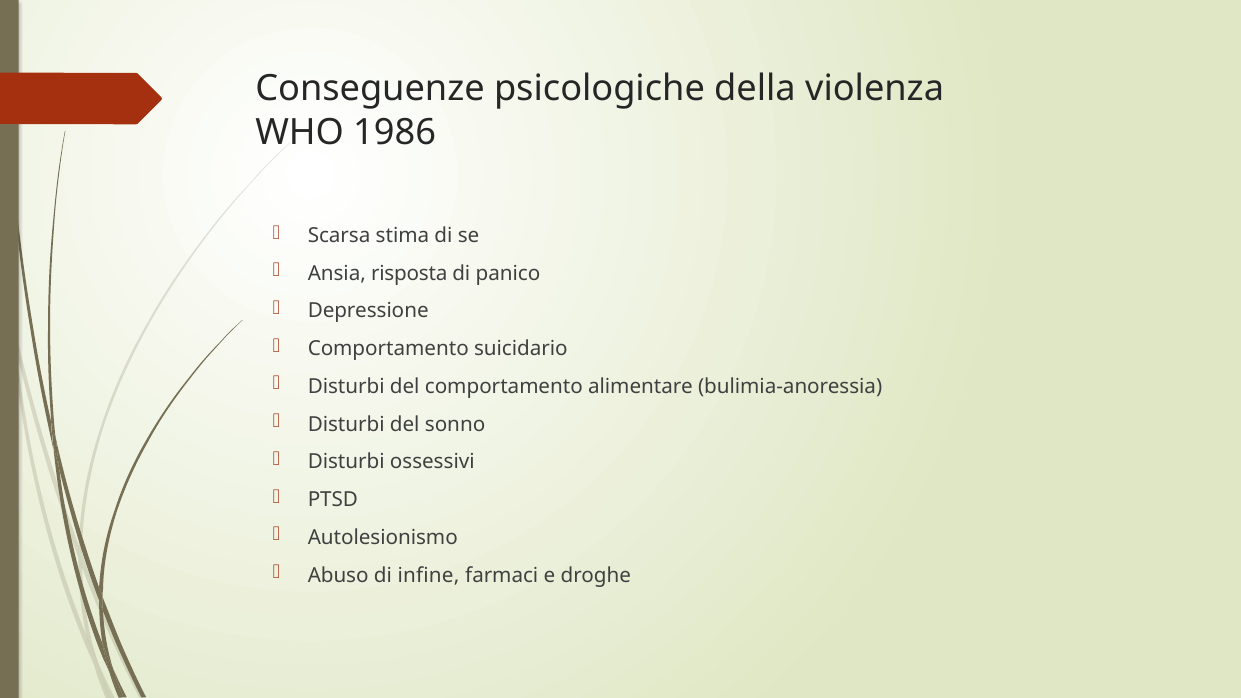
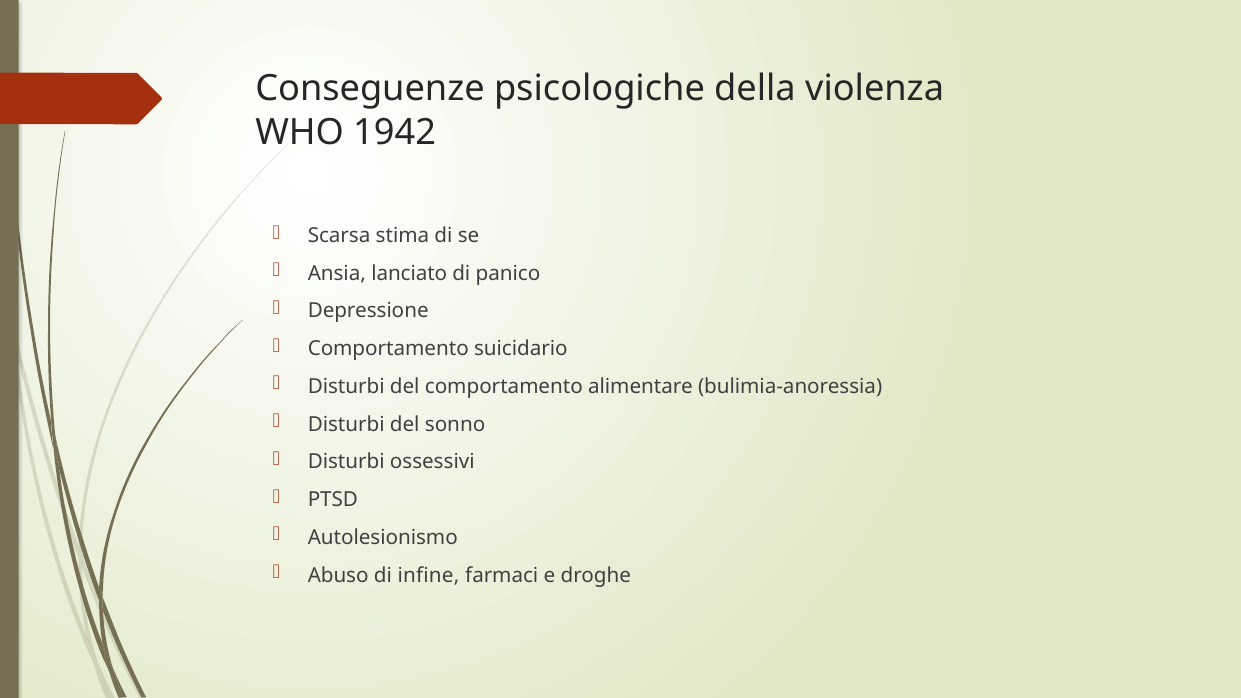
1986: 1986 -> 1942 (395, 132)
risposta: risposta -> lanciato (409, 273)
